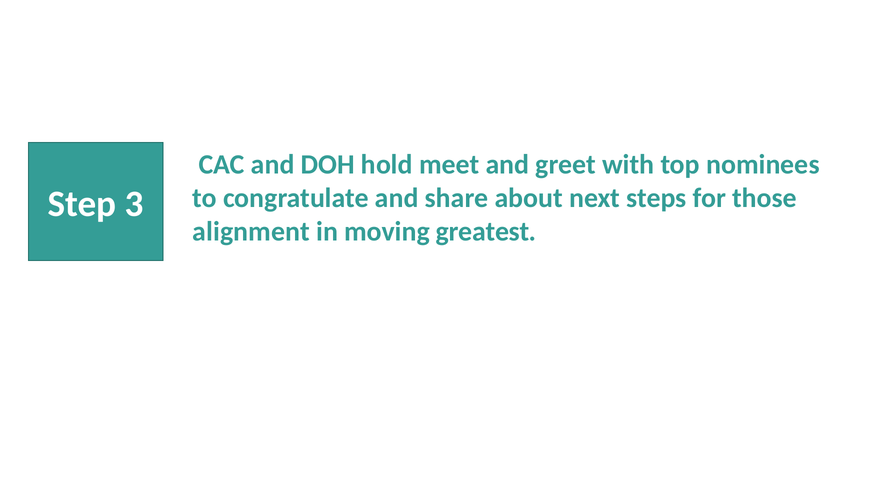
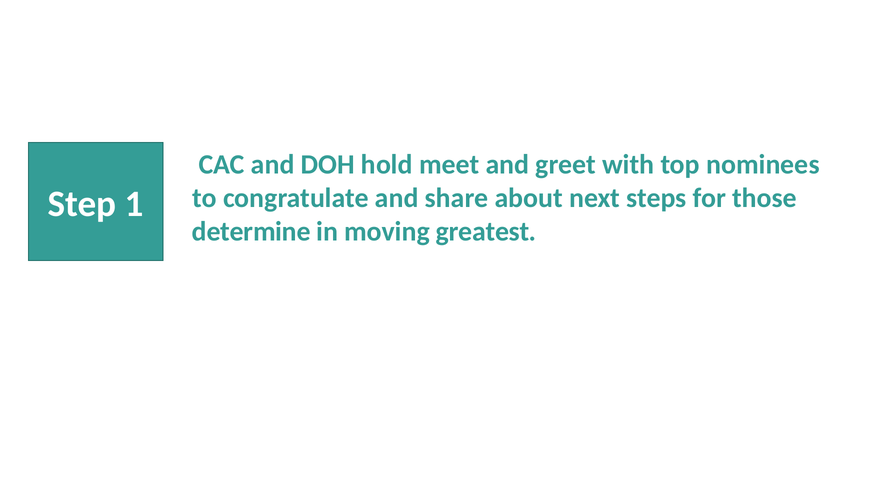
3: 3 -> 1 (134, 204)
alignment: alignment -> determine (251, 231)
